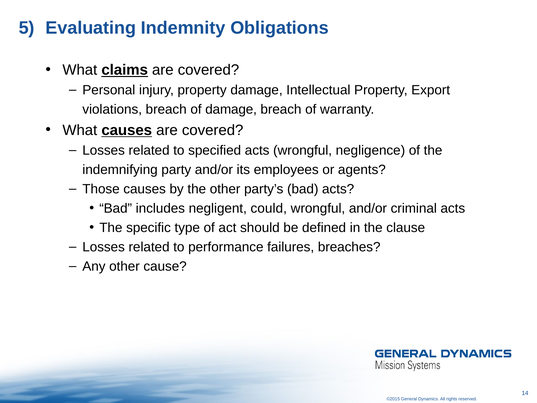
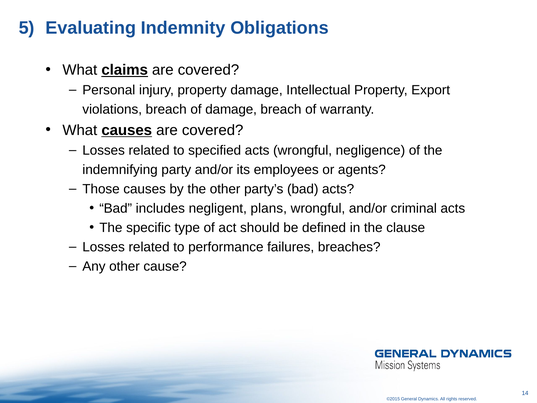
could: could -> plans (269, 208)
